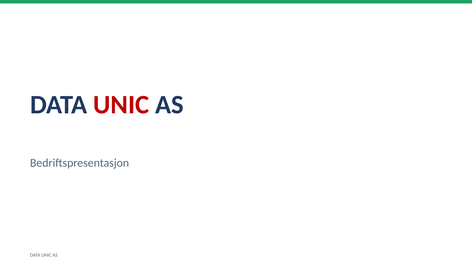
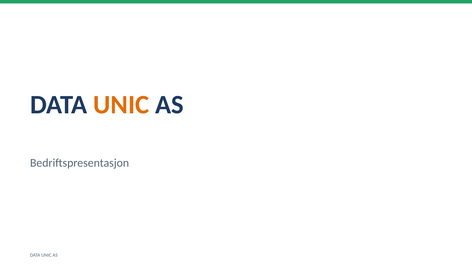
UNIC colour: red -> orange (121, 105)
